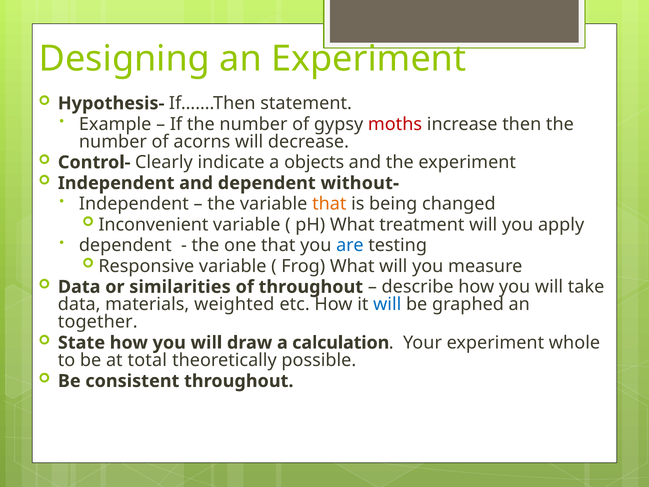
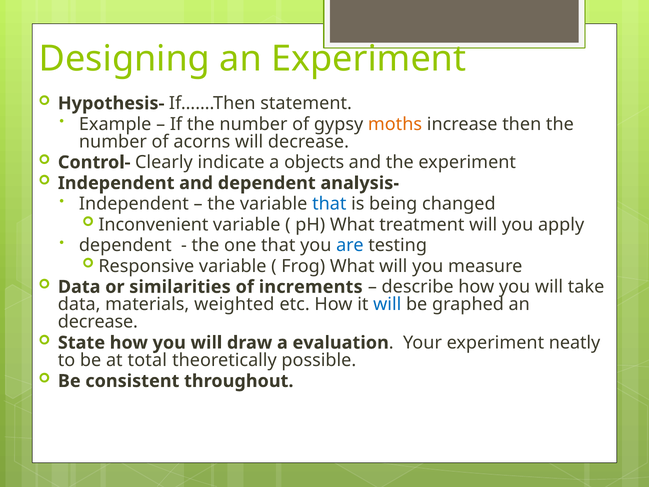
moths colour: red -> orange (395, 124)
without-: without- -> analysis- (360, 183)
that colour: orange -> blue (329, 204)
of throughout: throughout -> increments (311, 287)
together: together -> decrease (98, 322)
calculation: calculation -> evaluation (341, 343)
whole: whole -> neatly (575, 343)
